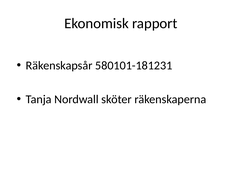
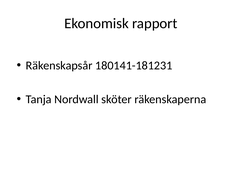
580101-181231: 580101-181231 -> 180141-181231 (134, 66)
